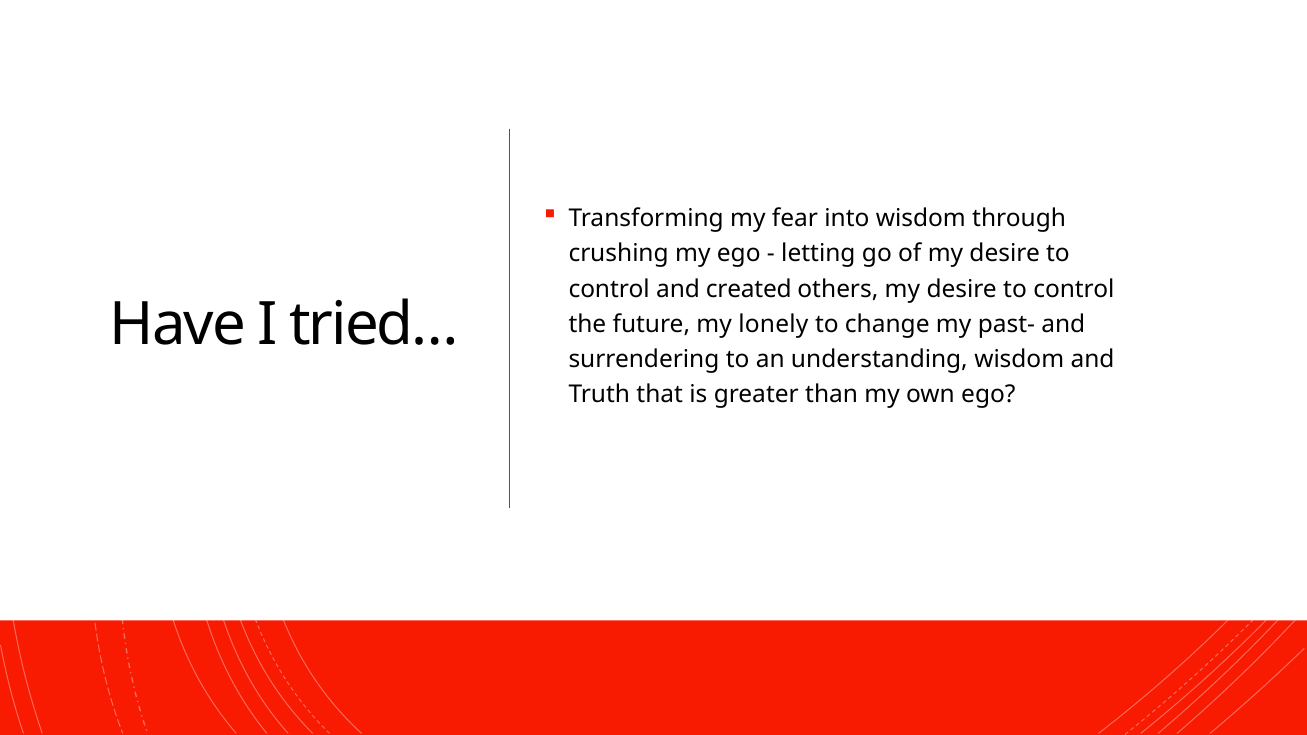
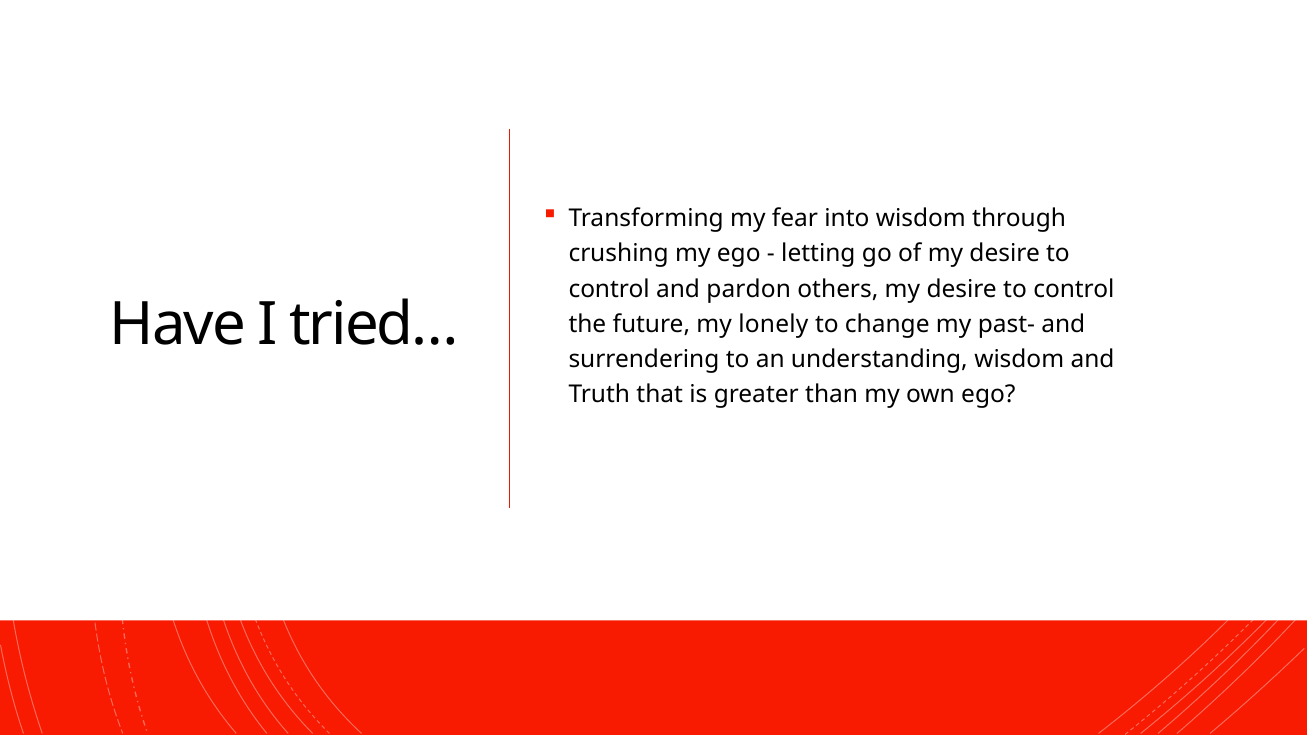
created: created -> pardon (749, 289)
